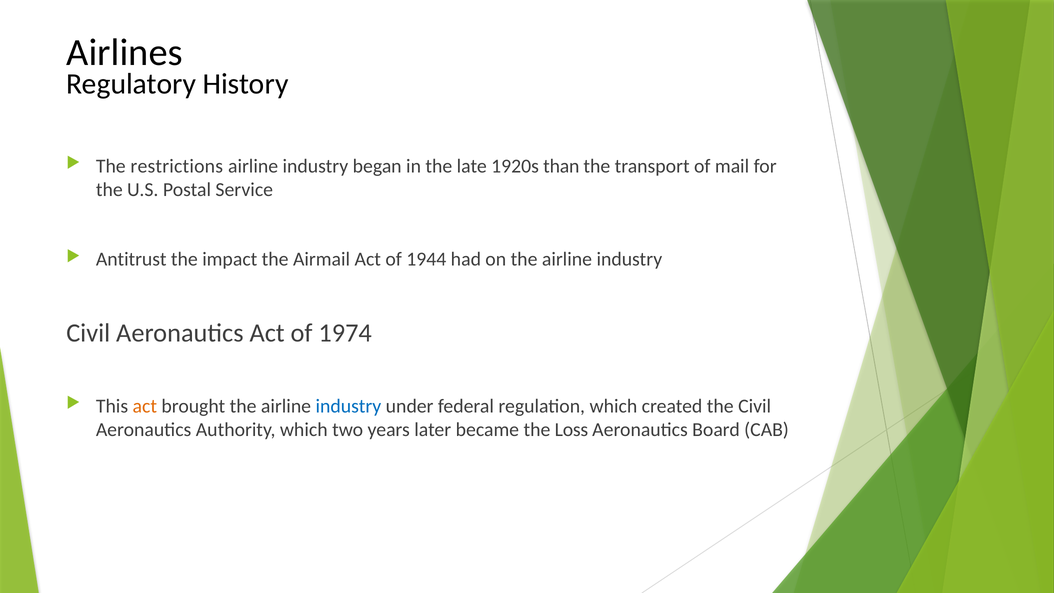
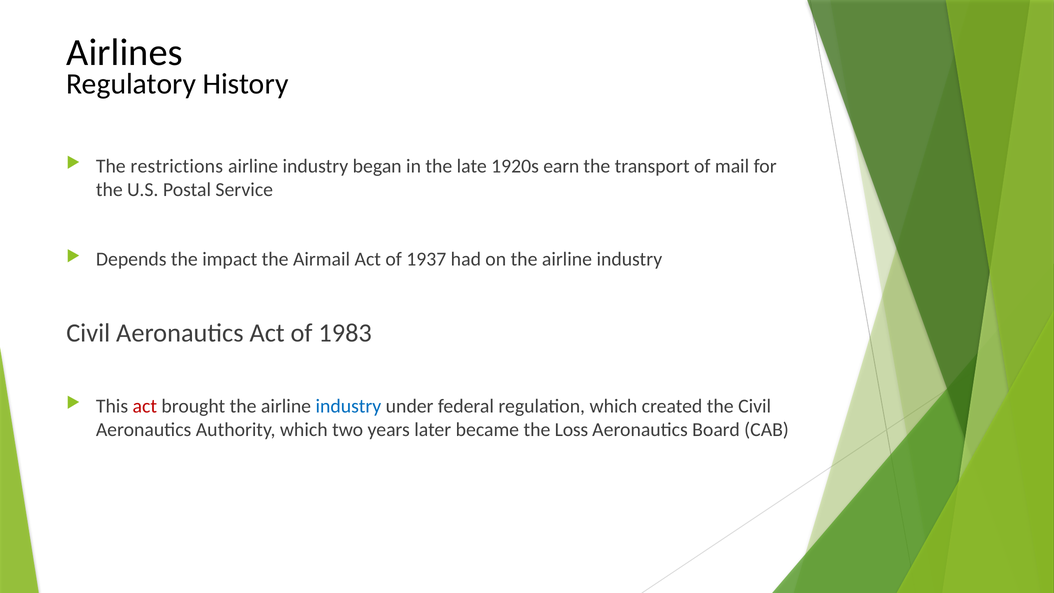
than: than -> earn (561, 166)
Antitrust: Antitrust -> Depends (131, 259)
1944: 1944 -> 1937 (426, 259)
1974: 1974 -> 1983 (345, 333)
act colour: orange -> red (145, 406)
